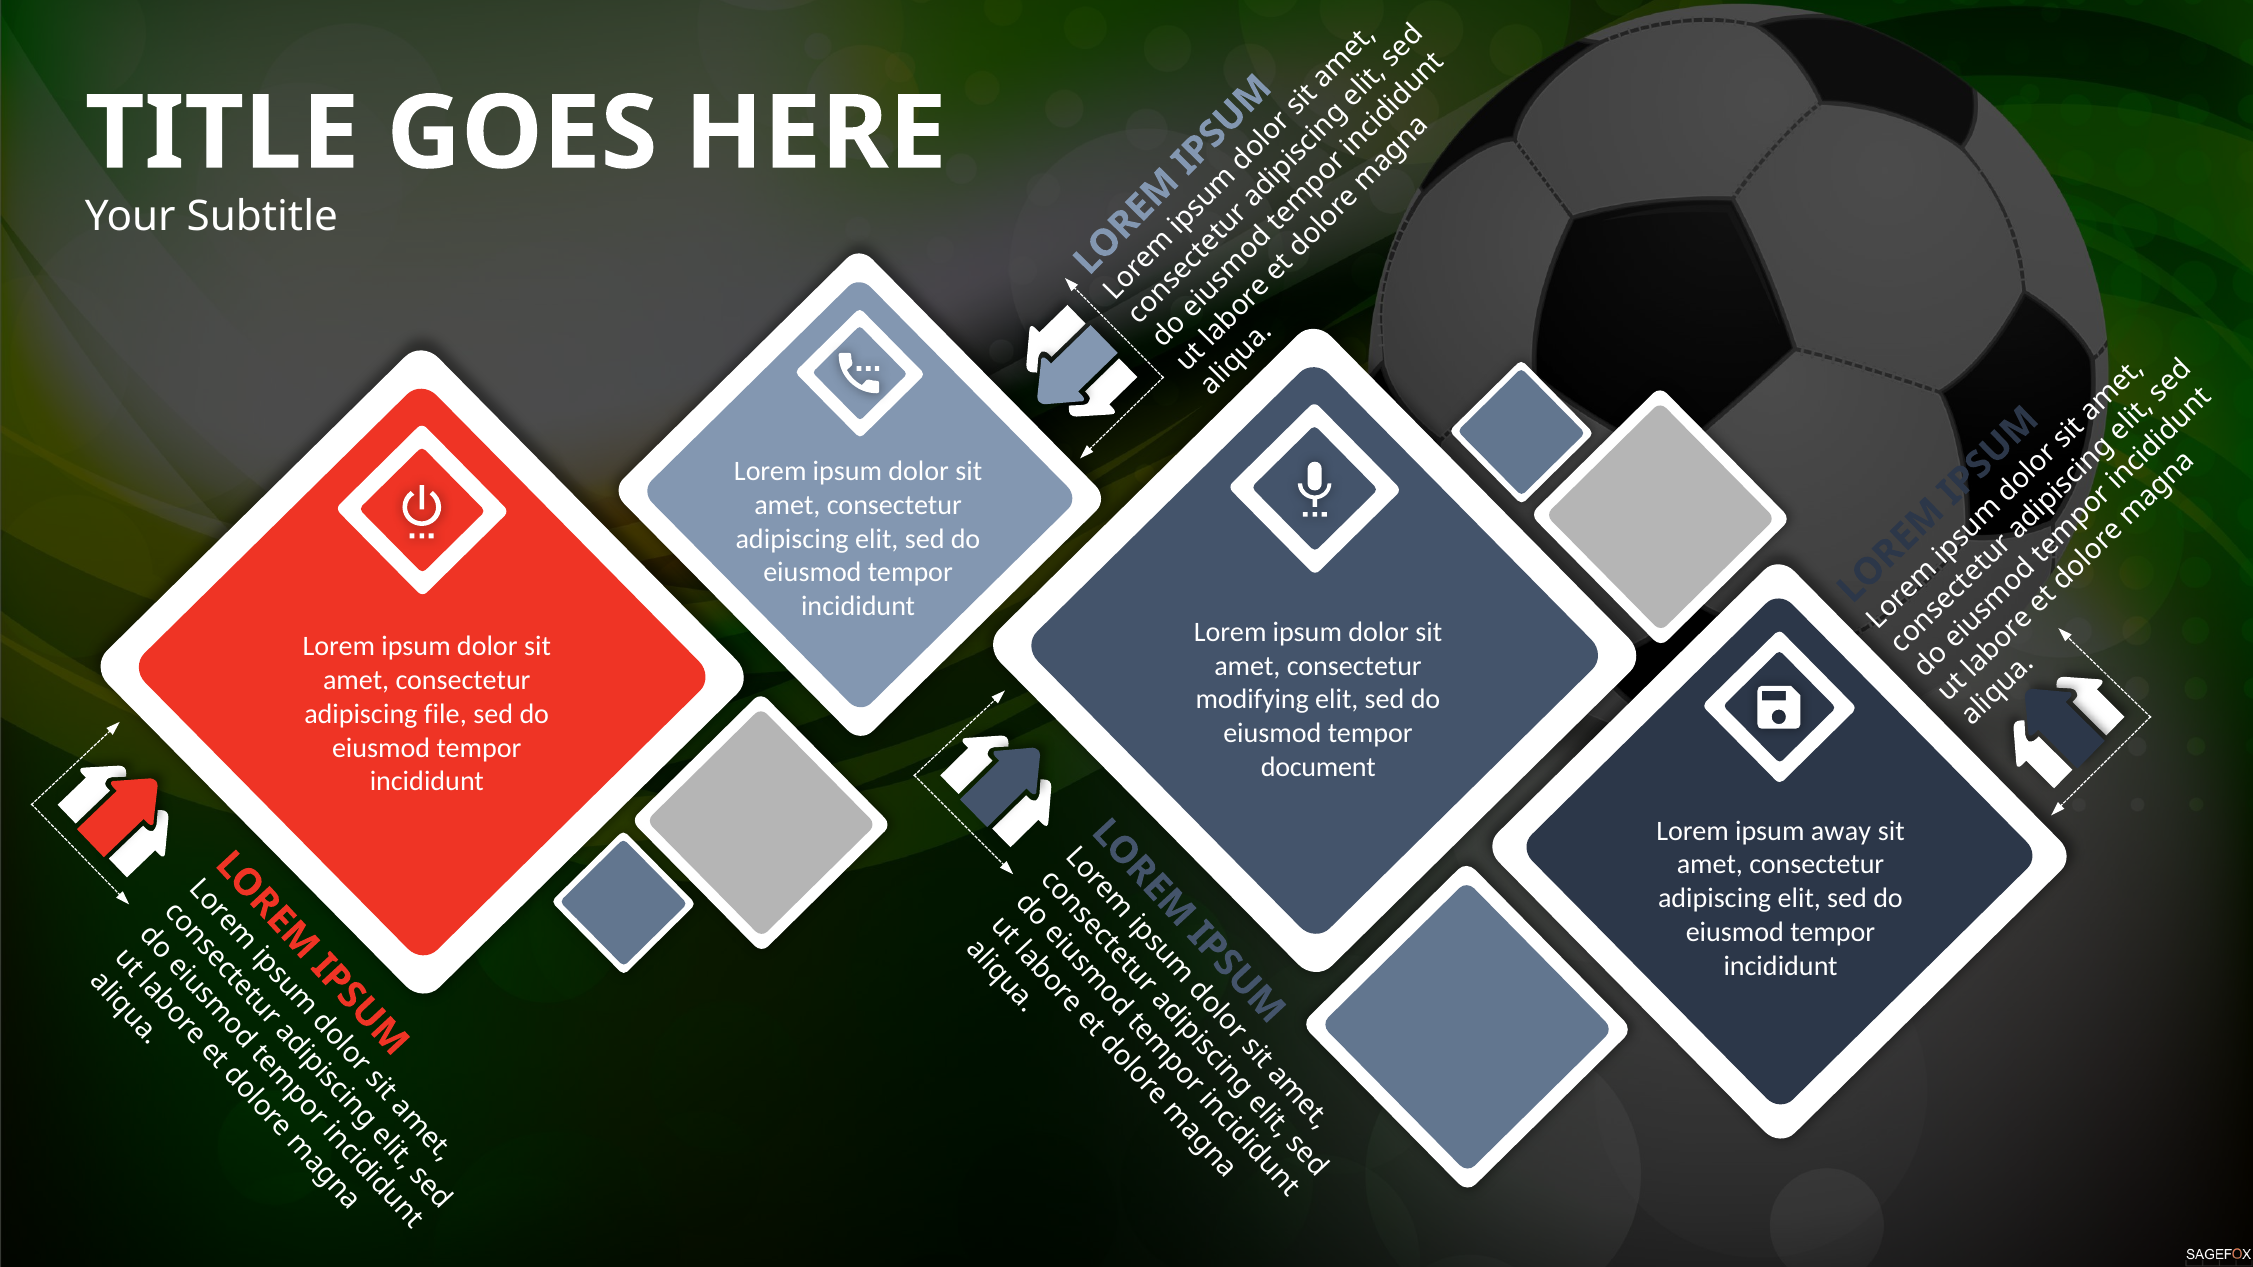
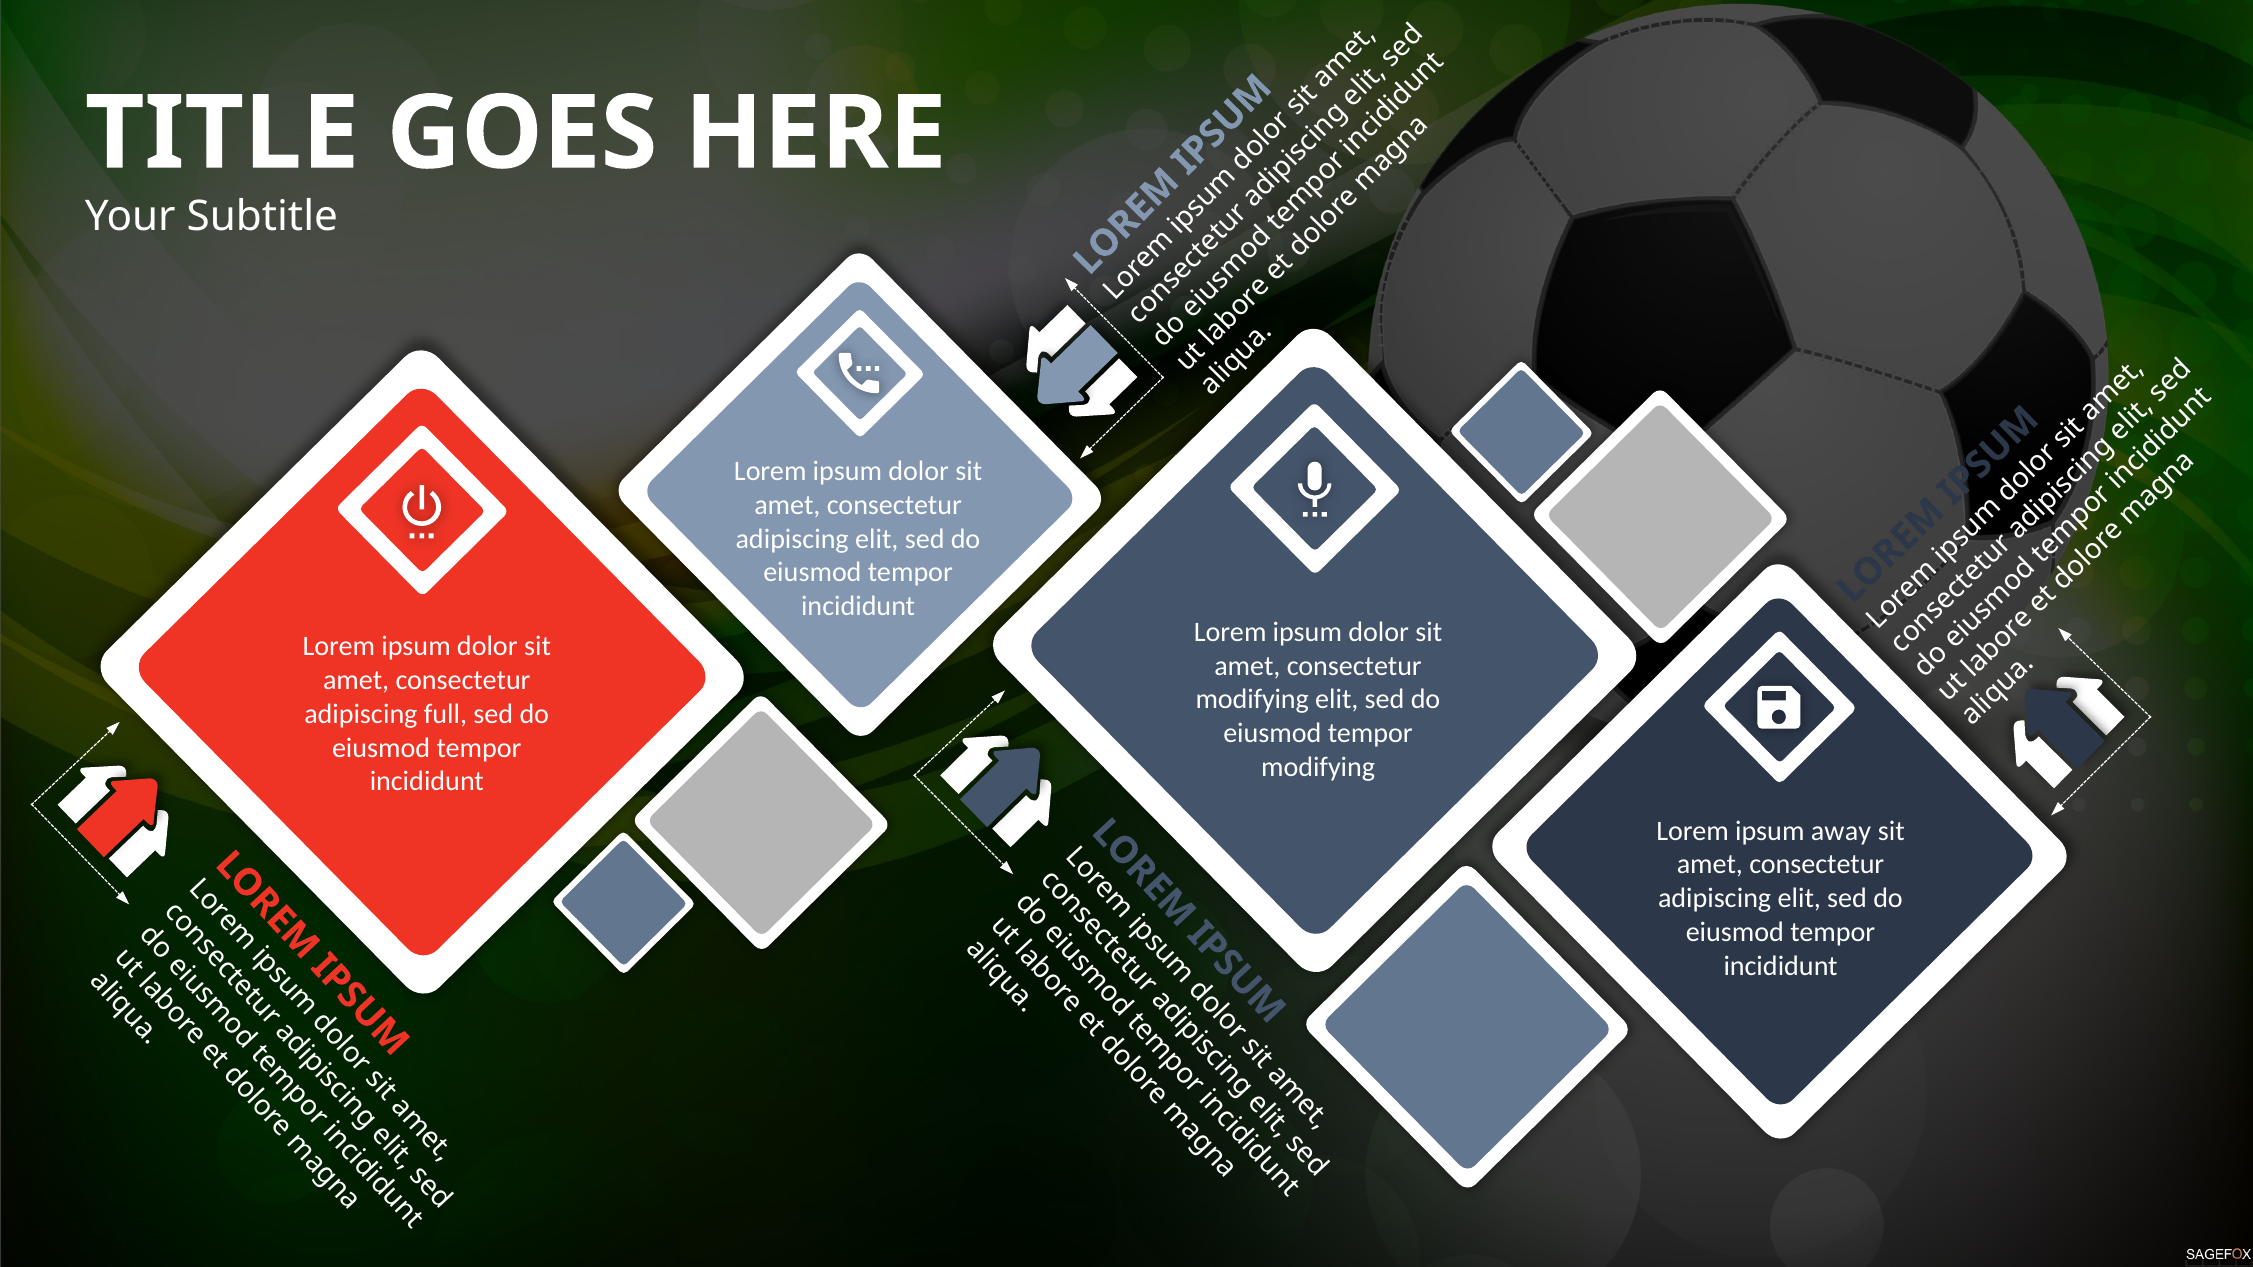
file: file -> full (445, 714)
document: document -> modifying (1318, 767)
